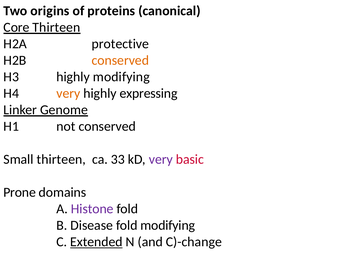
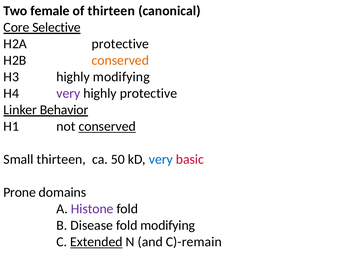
origins: origins -> female (50, 11)
of proteins: proteins -> thirteen (111, 11)
Core Thirteen: Thirteen -> Selective (57, 27)
very colour: orange -> purple (68, 93)
highly expressing: expressing -> protective (148, 93)
Genome: Genome -> Behavior (64, 110)
conserved underline: none -> present (107, 126)
33: 33 -> 50 (118, 159)
very colour: purple -> blue (161, 159)
C)-change: C)-change -> C)-remain (194, 242)
